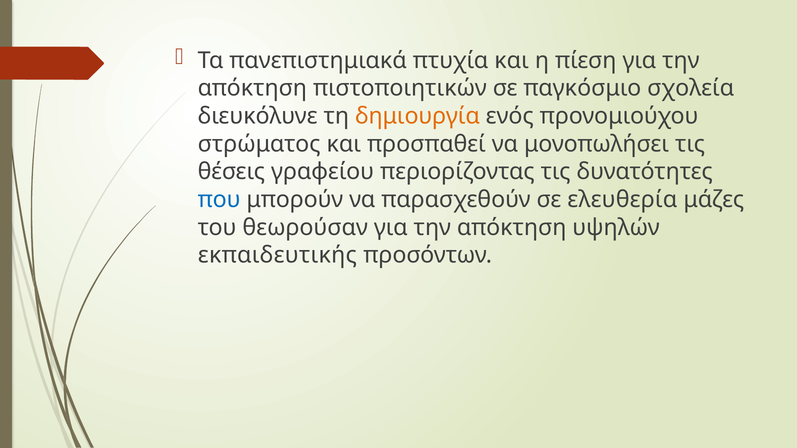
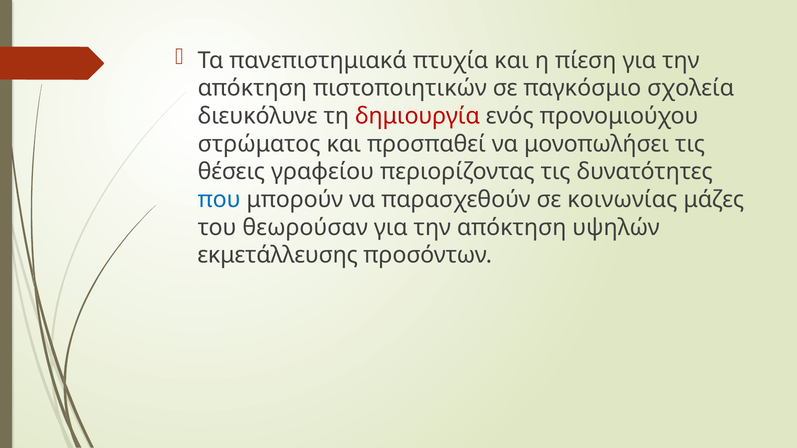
δημιουργία colour: orange -> red (417, 116)
ελευθερία: ελευθερία -> κοινωνίας (622, 200)
εκπαιδευτικής: εκπαιδευτικής -> εκμετάλλευσης (278, 255)
